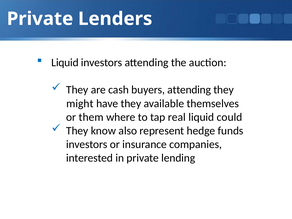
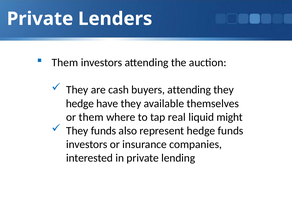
Liquid: Liquid -> Them (65, 63)
might: might -> hedge (80, 103)
could: could -> might (230, 117)
They know: know -> funds (103, 131)
